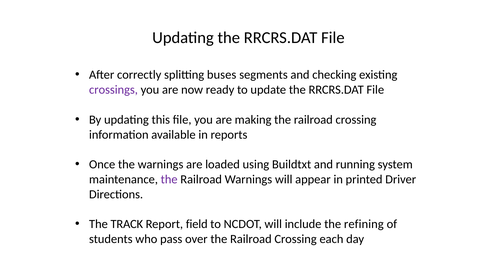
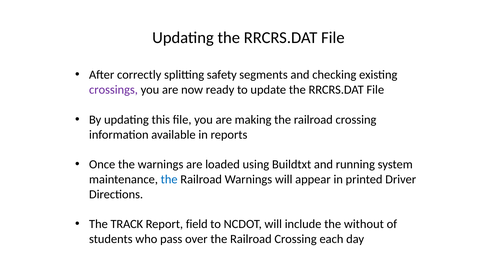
buses: buses -> safety (222, 75)
the colour: purple -> blue (169, 179)
refining: refining -> without (364, 224)
